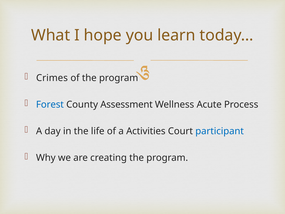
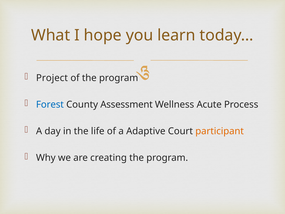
Crimes: Crimes -> Project (52, 78)
Activities: Activities -> Adaptive (146, 131)
participant colour: blue -> orange (220, 131)
